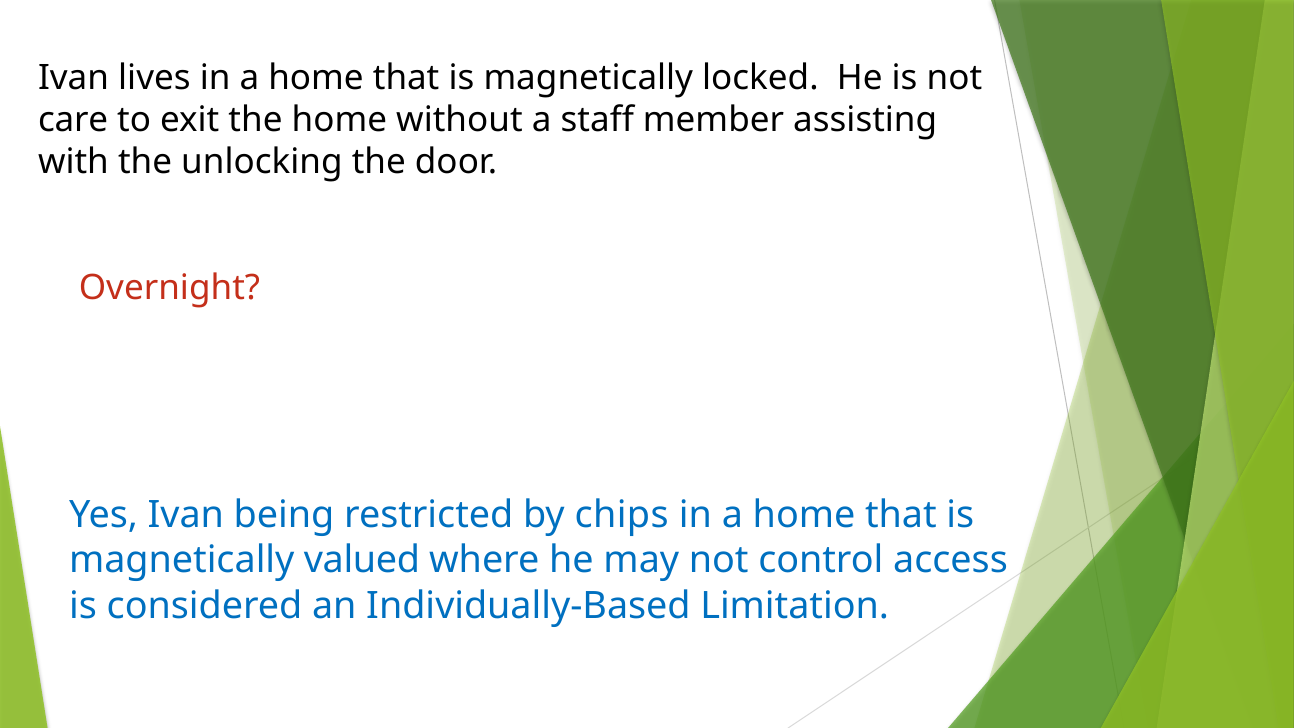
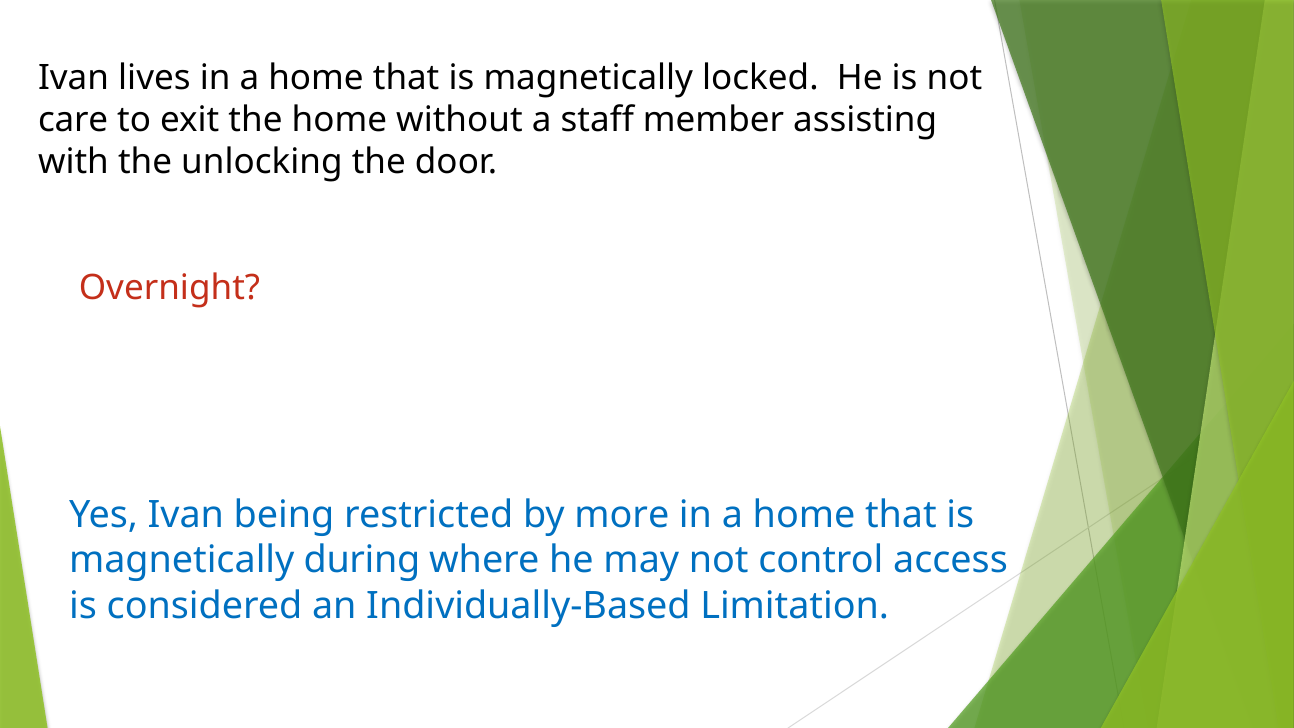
chips: chips -> more (622, 515)
valued: valued -> during (362, 560)
